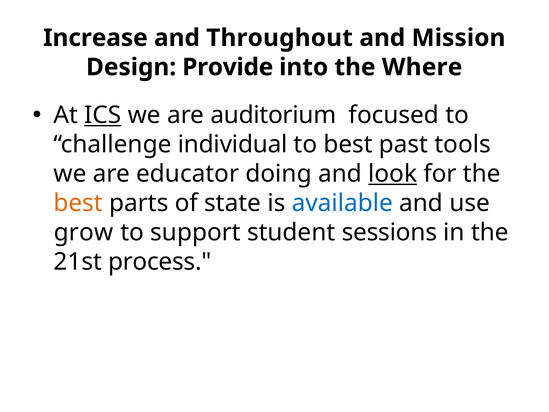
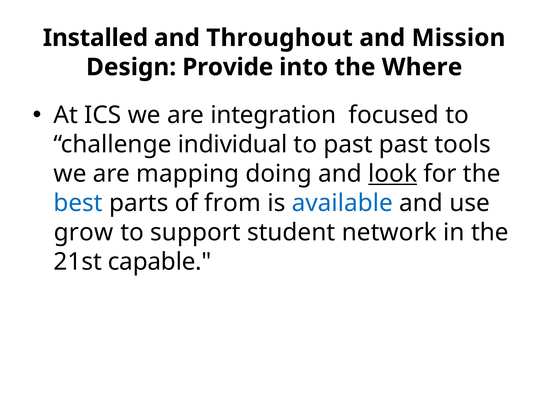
Increase: Increase -> Installed (95, 38)
ICS underline: present -> none (103, 115)
auditorium: auditorium -> integration (273, 115)
to best: best -> past (348, 144)
educator: educator -> mapping (188, 174)
best colour: orange -> blue (78, 203)
state: state -> from (233, 203)
sessions: sessions -> network (389, 232)
process: process -> capable (160, 262)
